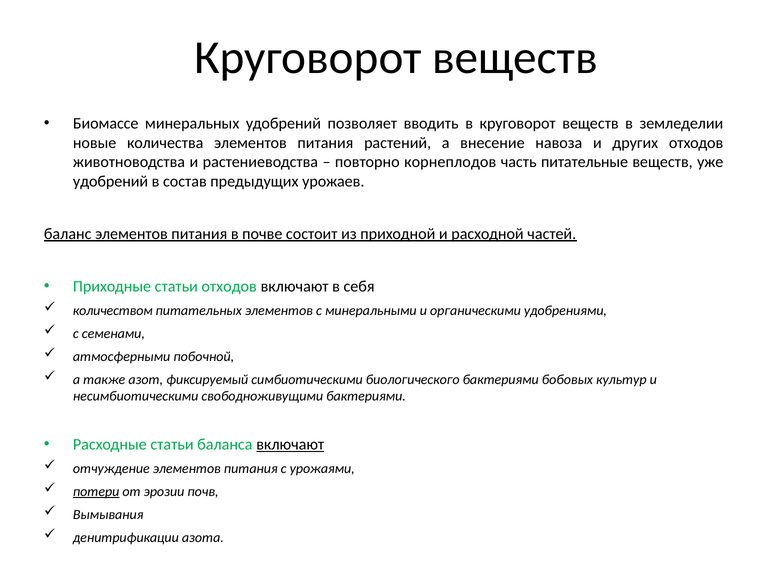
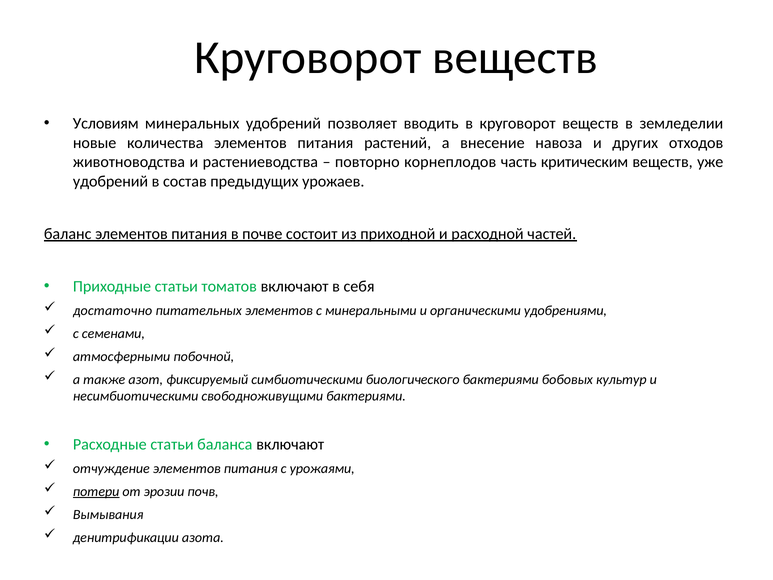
Биомассе: Биомассе -> Условиям (106, 123)
питательные: питательные -> критическим (585, 162)
статьи отходов: отходов -> томатов (229, 286)
количеством: количеством -> достаточно (113, 310)
включают underline: present -> none (290, 444)
